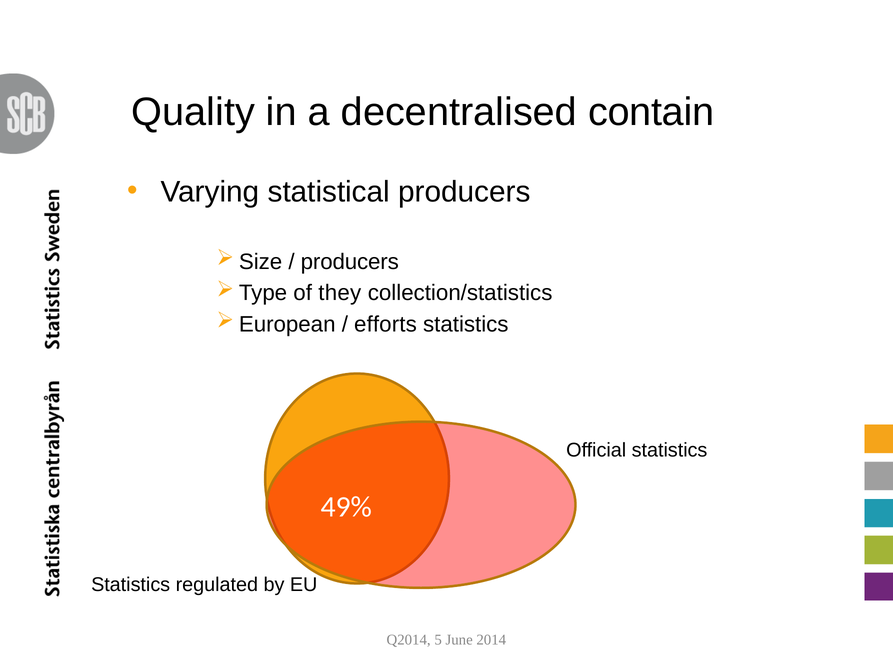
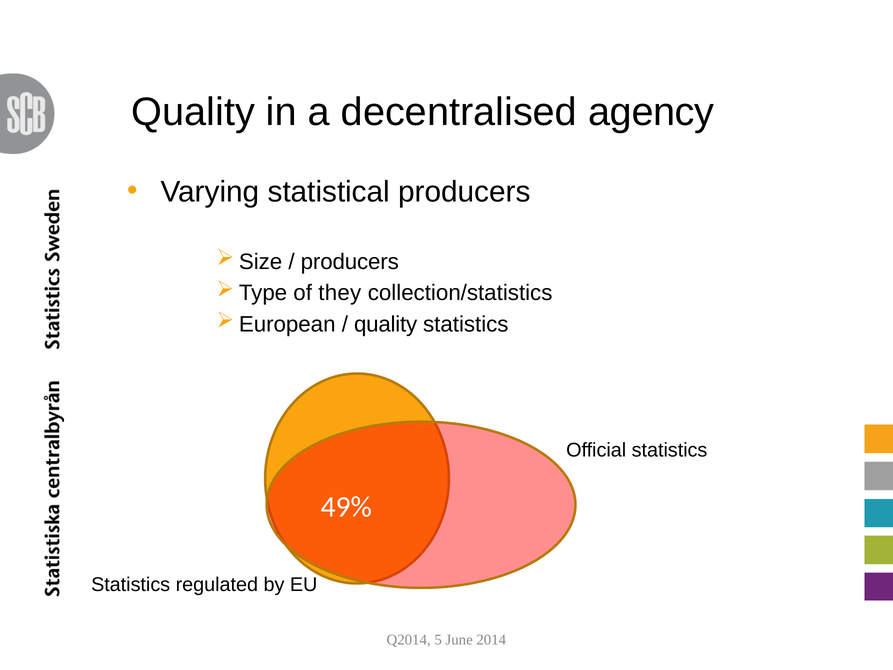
contain: contain -> agency (651, 112)
efforts: efforts -> quality (386, 324)
